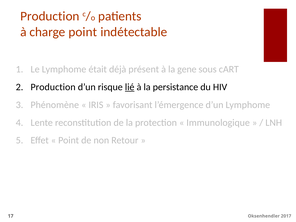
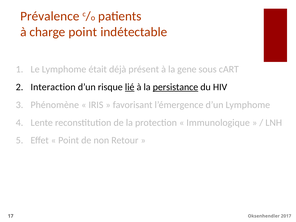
Production: Production -> Prévalence (50, 16)
Production: Production -> Interaction (53, 87)
persistance underline: none -> present (175, 87)
